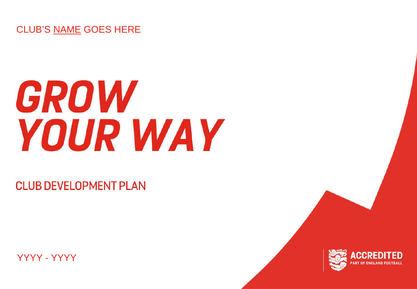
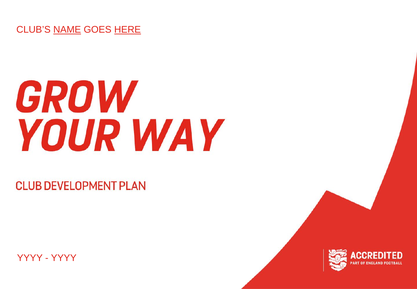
HERE underline: none -> present (128, 30)
